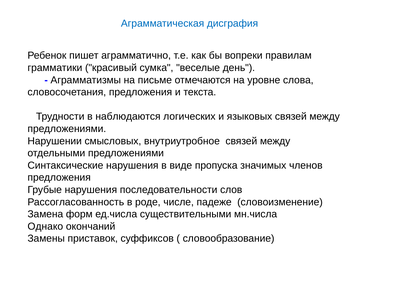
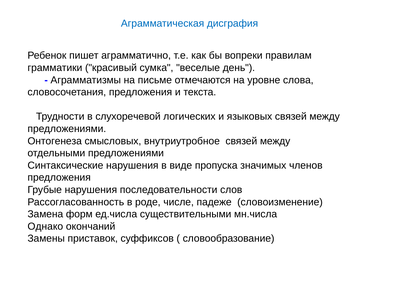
наблюдаются: наблюдаются -> слухоречевой (128, 116)
Нарушении: Нарушении -> Онтогенеза (55, 141)
